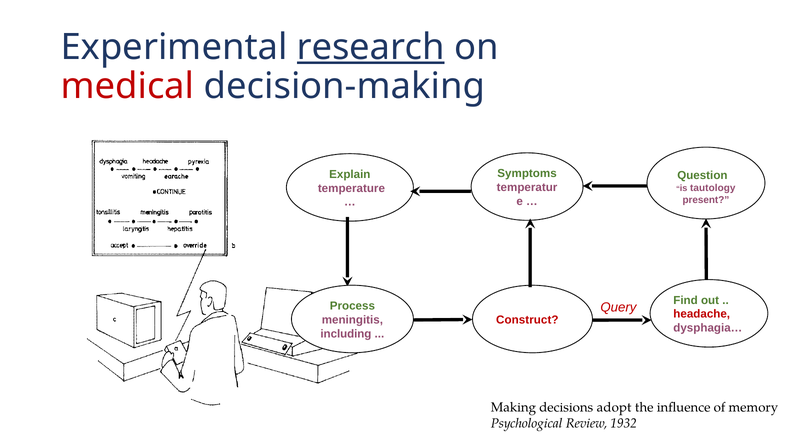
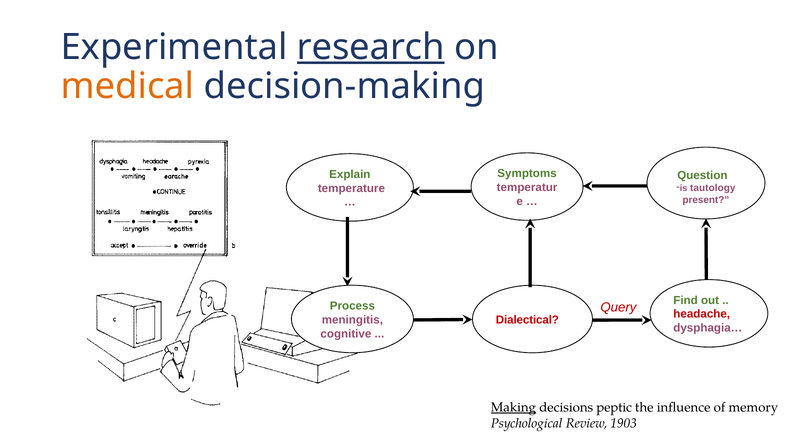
medical colour: red -> orange (127, 86)
Construct: Construct -> Dialectical (527, 320)
including: including -> cognitive (346, 334)
Making underline: none -> present (513, 408)
adopt: adopt -> peptic (614, 408)
1932: 1932 -> 1903 (624, 423)
